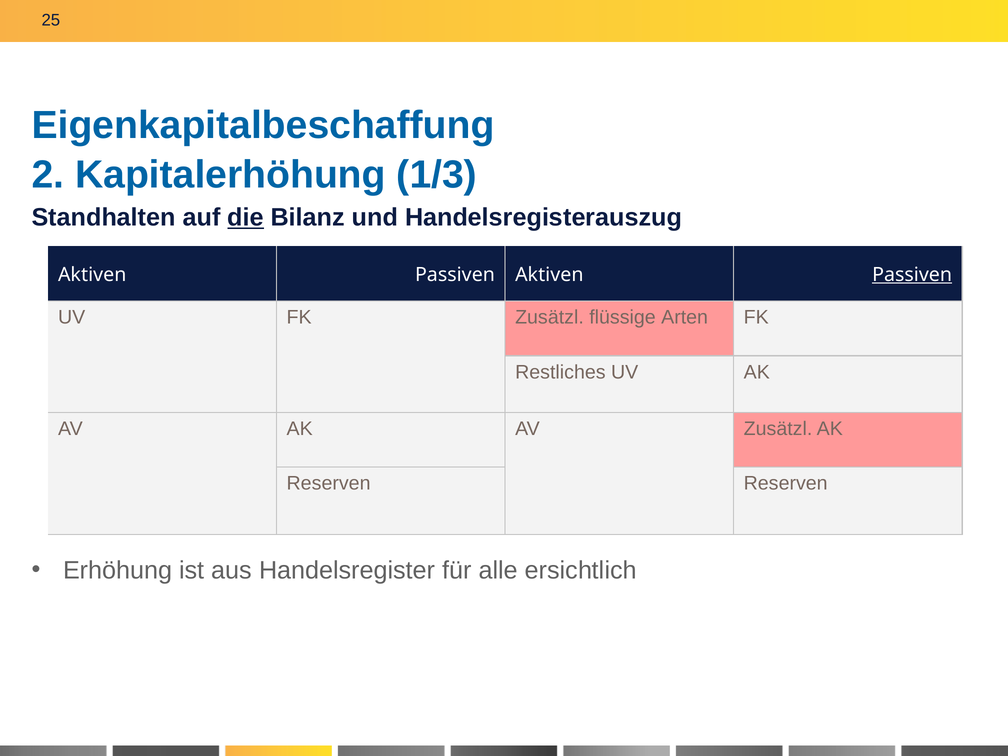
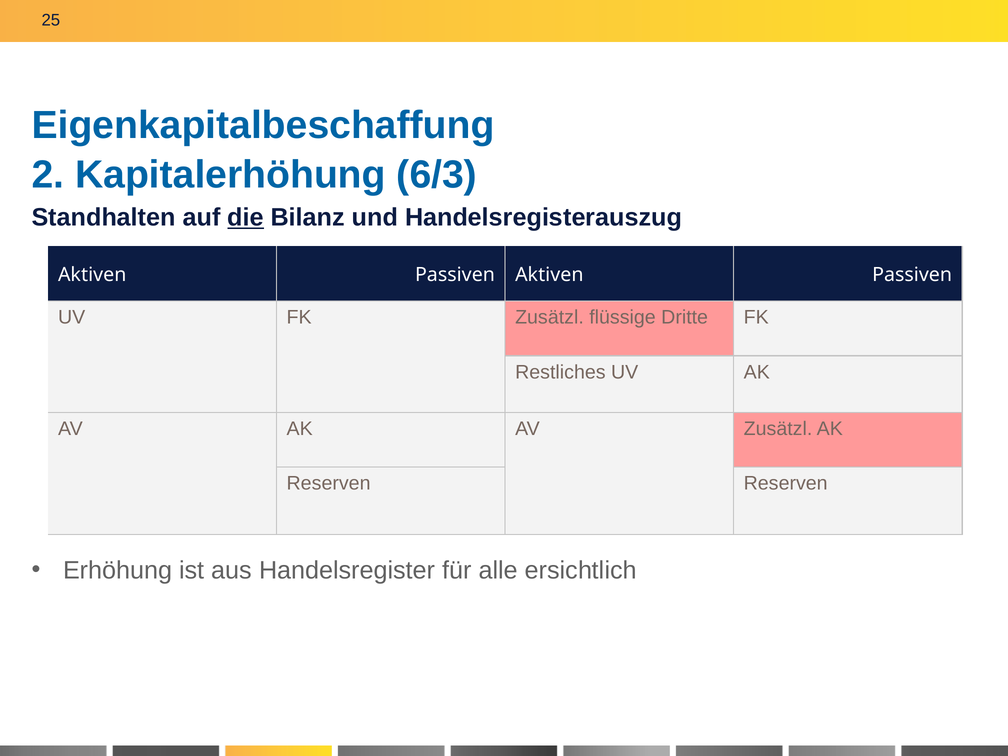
1/3: 1/3 -> 6/3 (437, 175)
Passiven underline: present -> none (912, 275)
Arten: Arten -> Dritte (685, 317)
